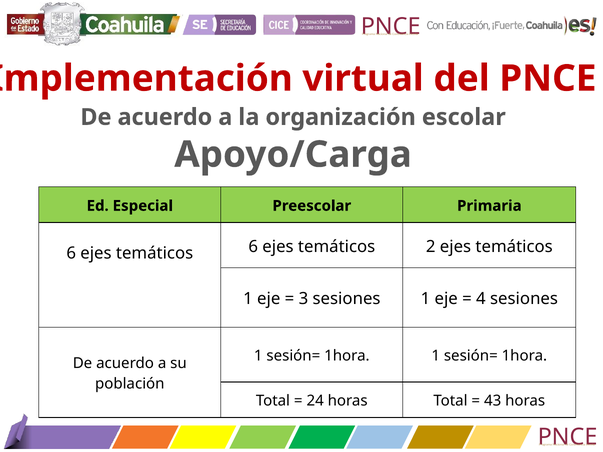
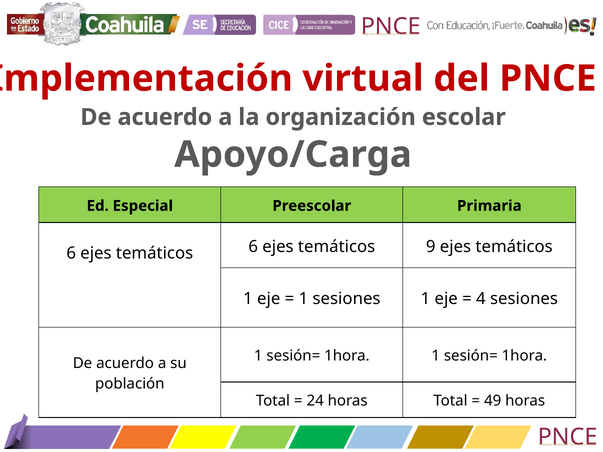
2: 2 -> 9 (431, 247)
3: 3 -> 1 (303, 299)
43: 43 -> 49 (493, 401)
